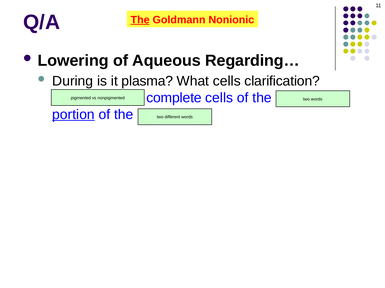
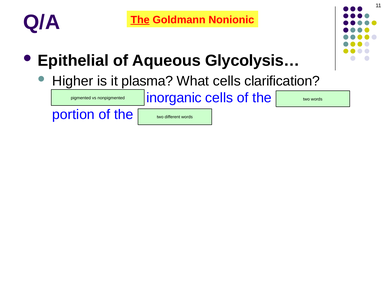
Lowering: Lowering -> Epithelial (73, 61)
Regarding…: Regarding… -> Glycolysis… (252, 61)
During: During -> Higher (73, 81)
complete: complete -> inorganic (174, 98)
portion underline: present -> none (73, 115)
